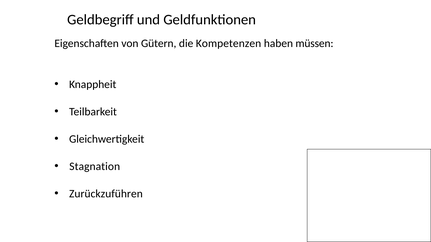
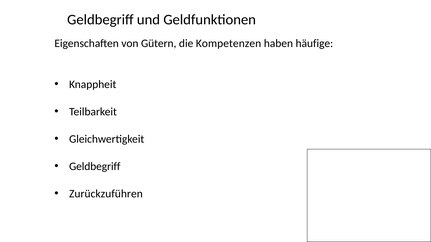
müssen: müssen -> häufige (314, 44)
Stagnation: Stagnation -> Geldbegriff (95, 167)
